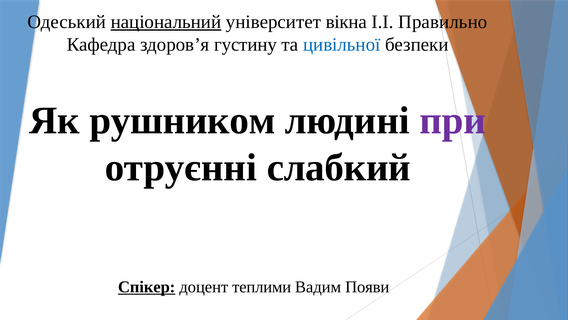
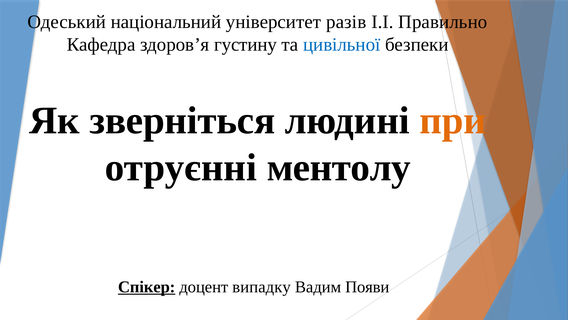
національний underline: present -> none (166, 22)
вікна: вікна -> разів (346, 22)
рушником: рушником -> зверніться (182, 120)
при colour: purple -> orange (453, 120)
слабкий: слабкий -> ментолу (339, 167)
теплими: теплими -> випадку (262, 287)
